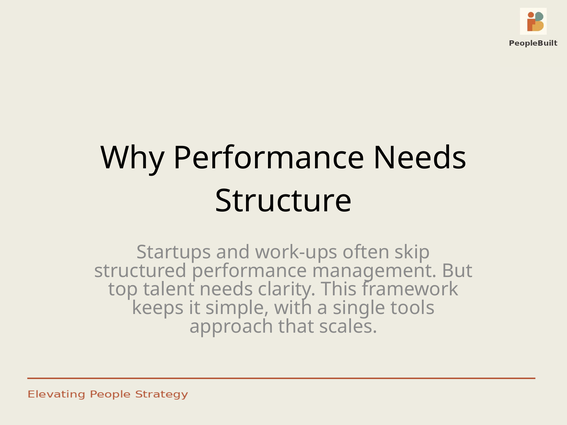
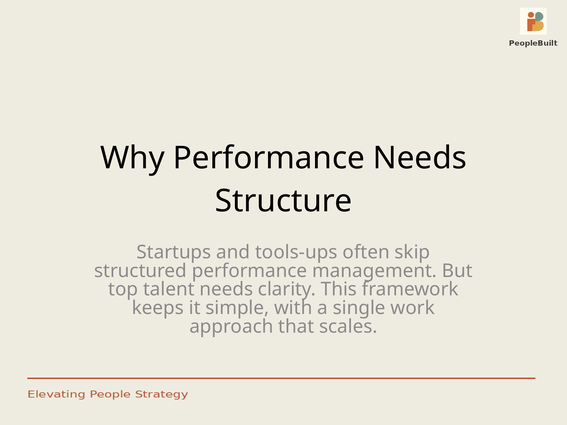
work-ups: work-ups -> tools-ups (296, 252)
tools: tools -> work (413, 308)
